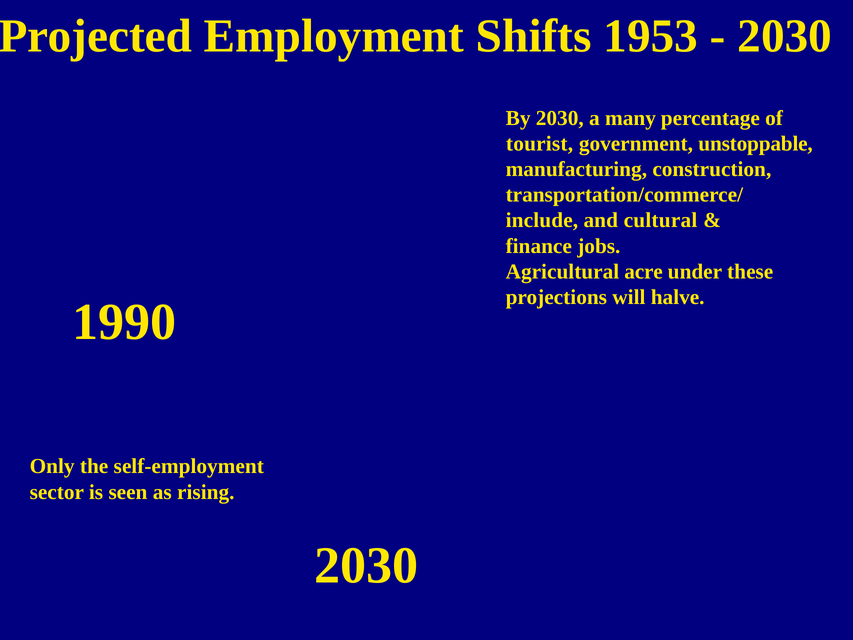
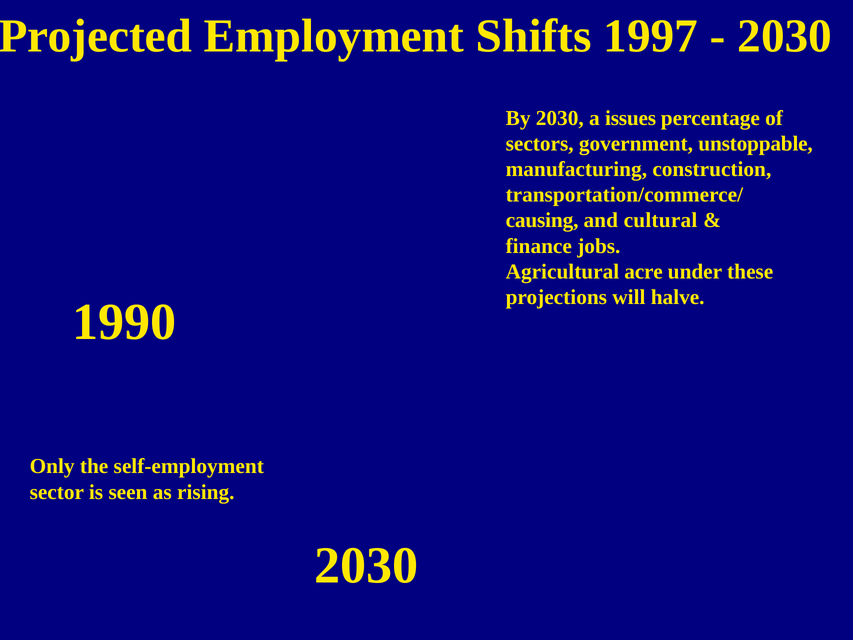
1953: 1953 -> 1997 (651, 36)
many: many -> issues (631, 118)
tourist: tourist -> sectors (540, 144)
include: include -> causing (542, 220)
